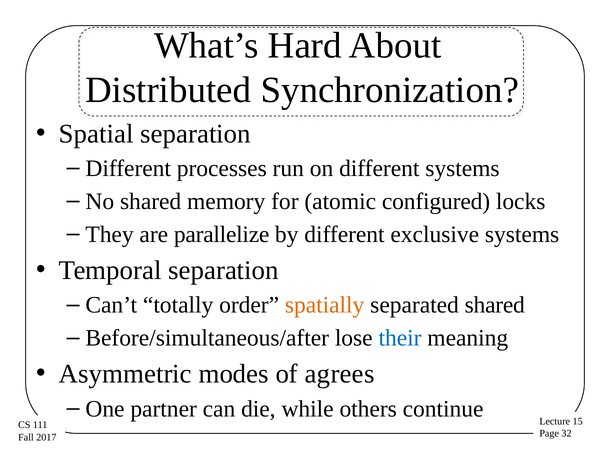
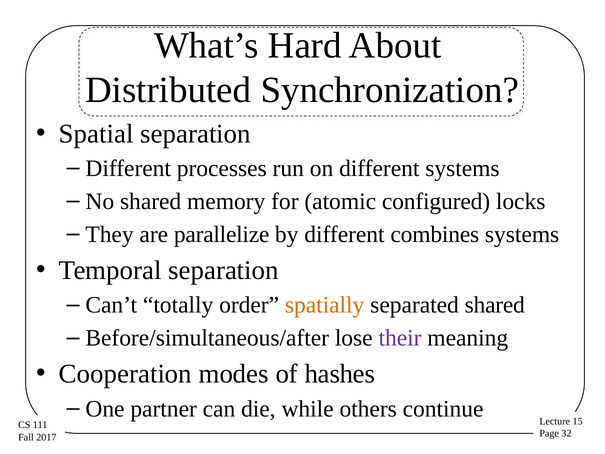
exclusive: exclusive -> combines (435, 234)
their colour: blue -> purple (400, 338)
Asymmetric: Asymmetric -> Cooperation (125, 374)
agrees: agrees -> hashes (340, 374)
